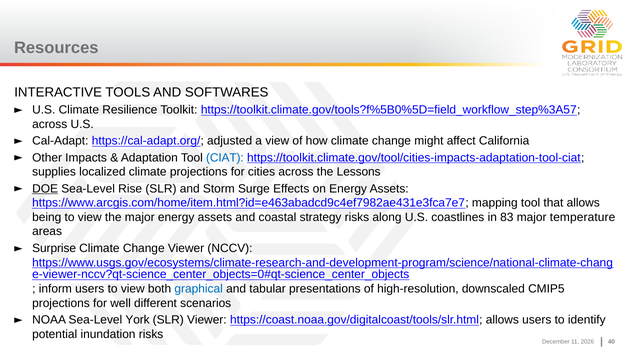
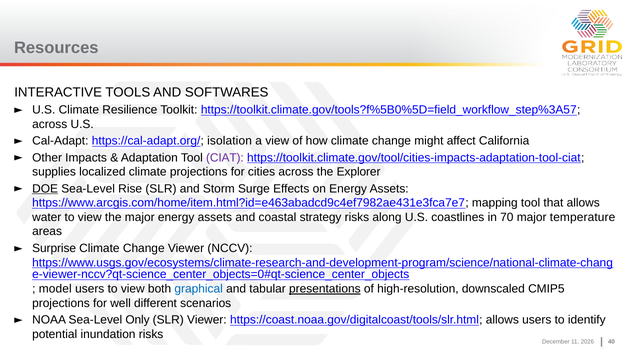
adjusted: adjusted -> isolation (230, 141)
CIAT colour: blue -> purple (225, 157)
Lessons: Lessons -> Explorer (359, 172)
being: being -> water (47, 217)
83: 83 -> 70 (507, 217)
inform: inform -> model (55, 289)
presentations underline: none -> present (325, 289)
York: York -> Only (138, 320)
